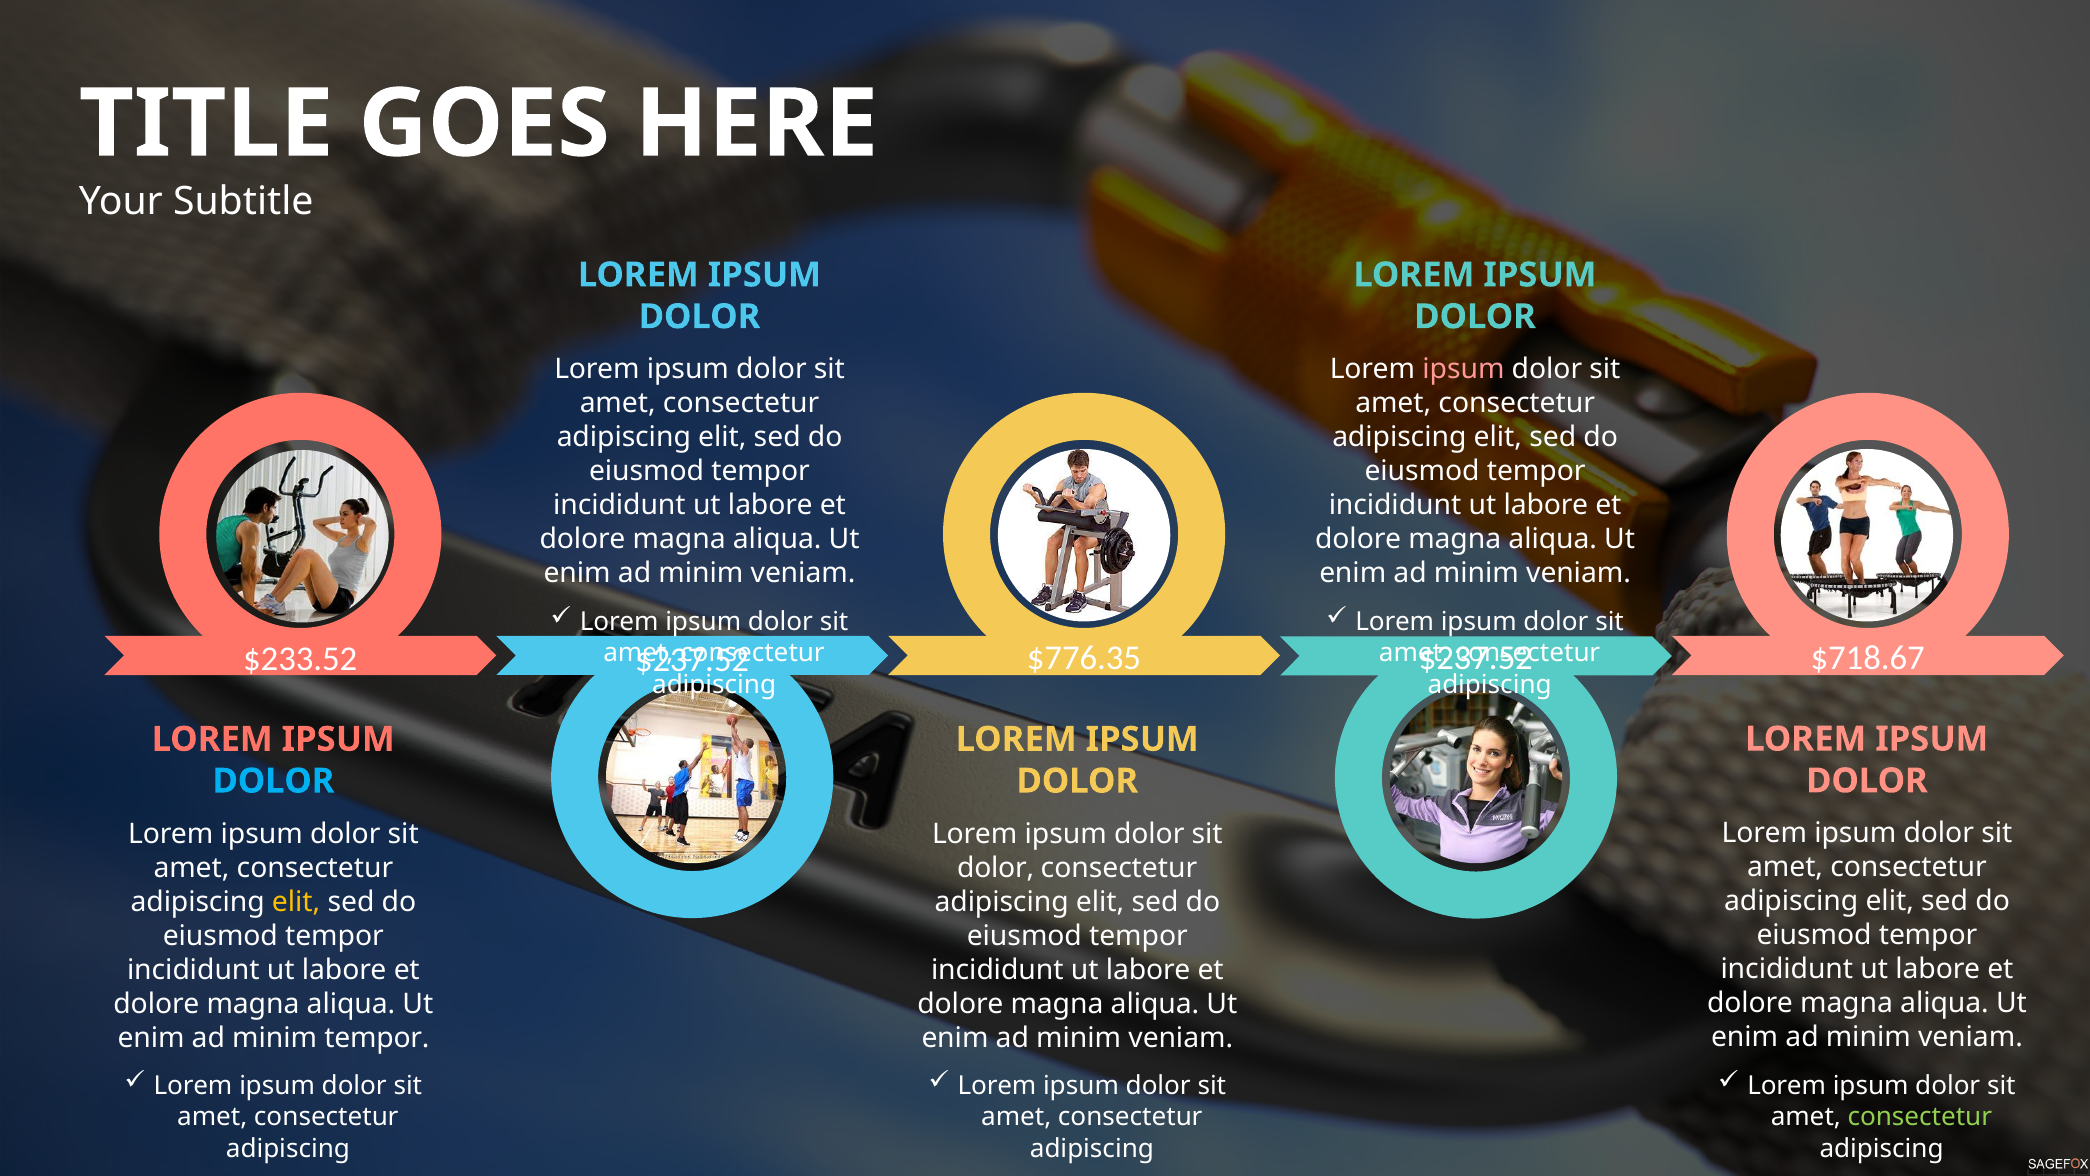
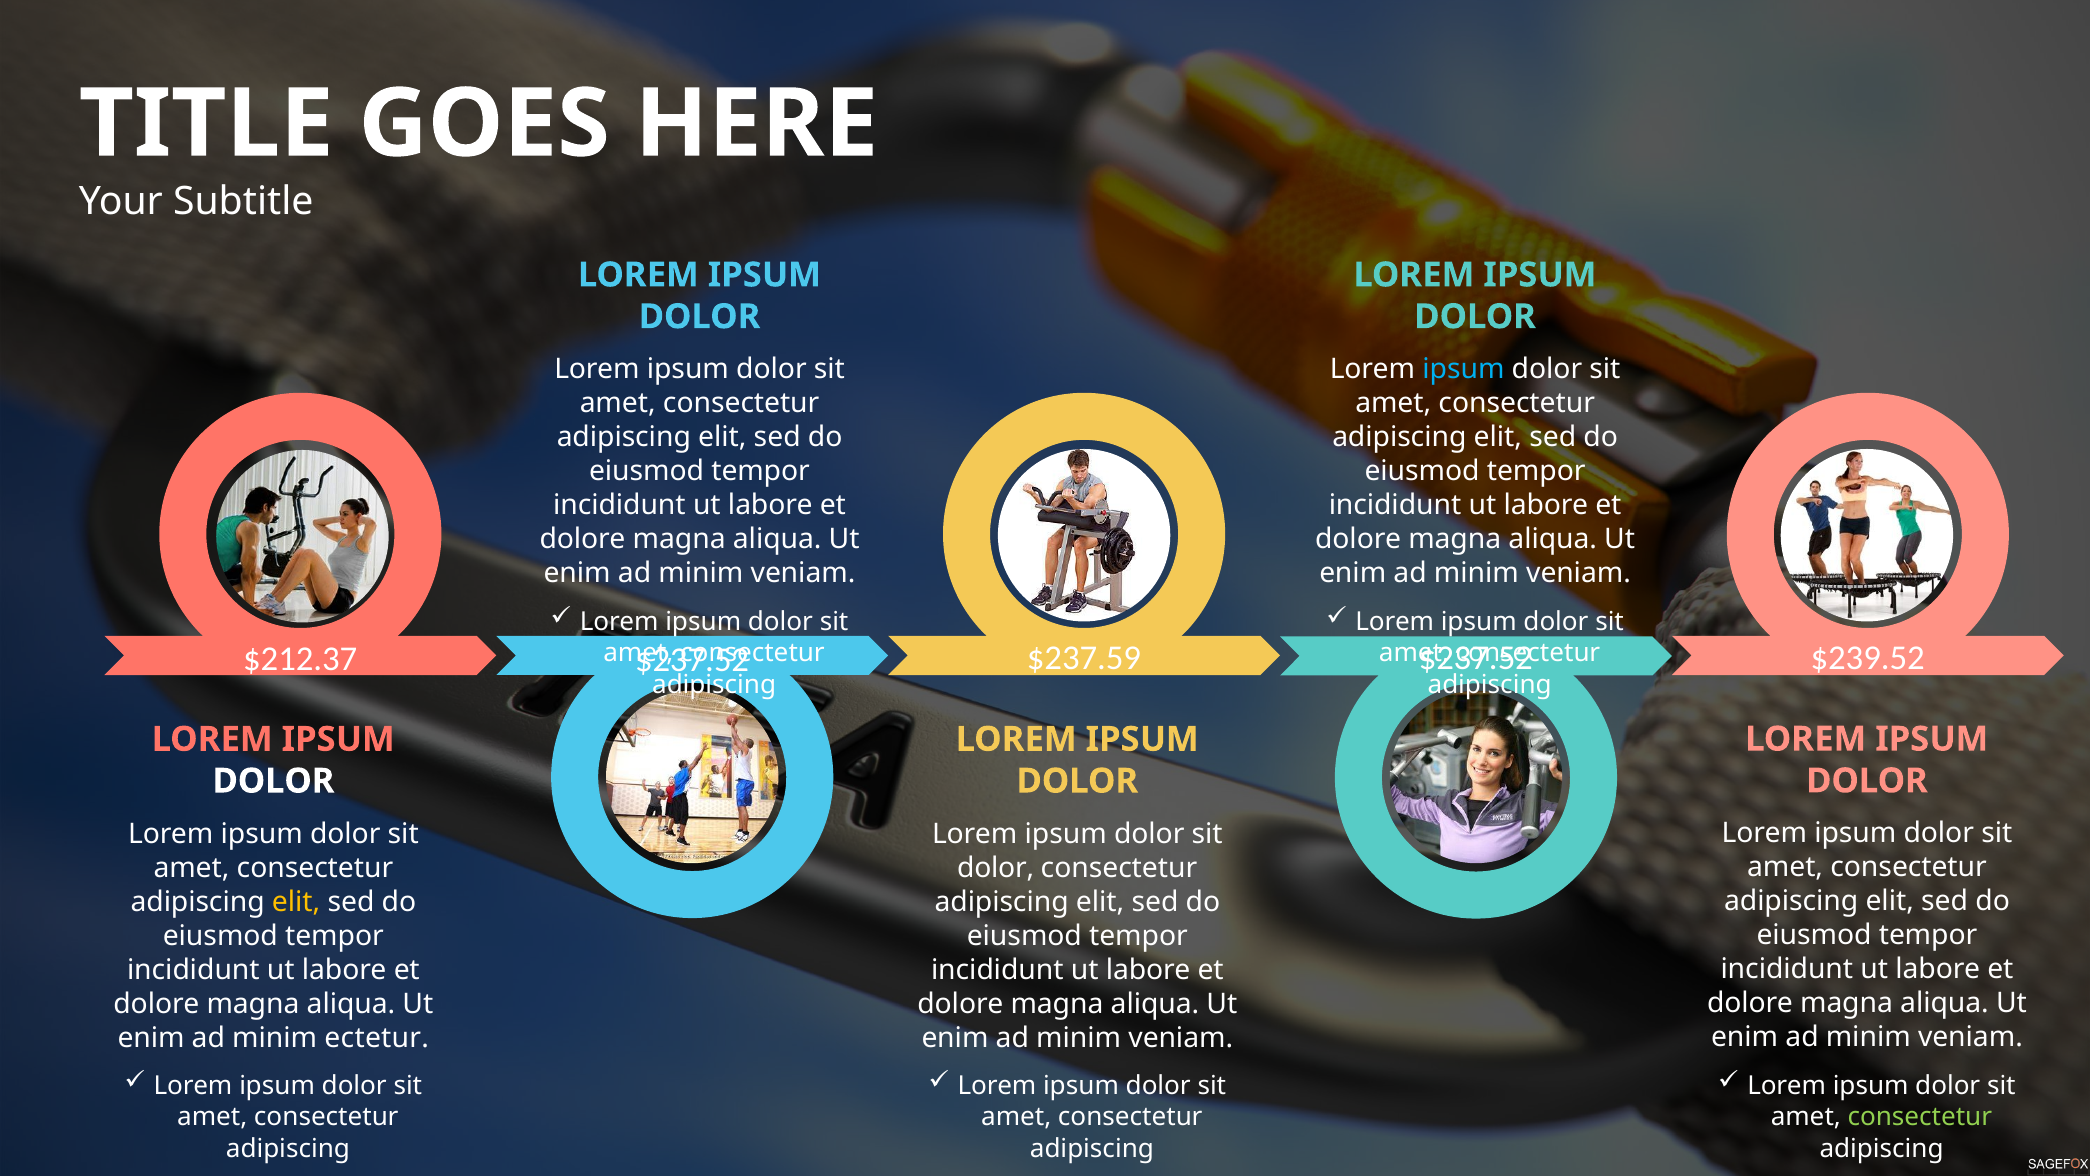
ipsum colour: pink -> light blue (1463, 369)
$233.52: $233.52 -> $212.37 (300, 658)
$776.35: $776.35 -> $237.59 (1084, 657)
$718.67: $718.67 -> $239.52 (1868, 657)
DOLOR colour: light blue -> white (273, 781)
minim tempor: tempor -> ectetur (377, 1037)
